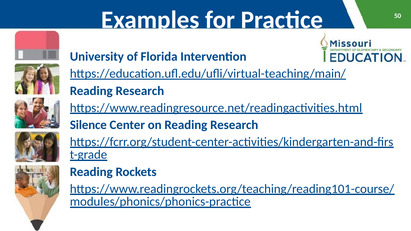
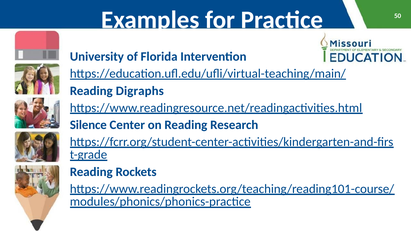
Research: Research -> Digraphs (140, 91)
